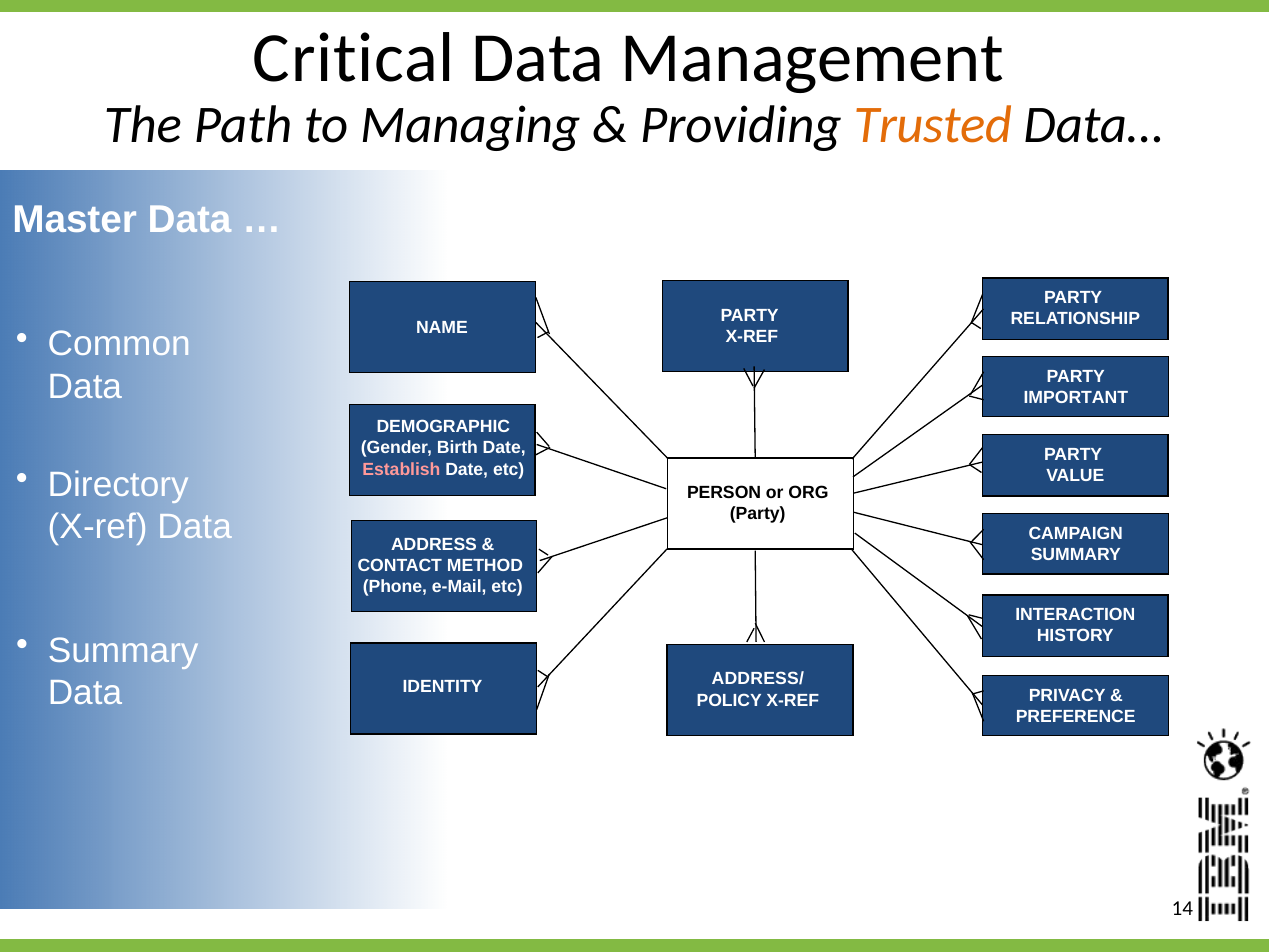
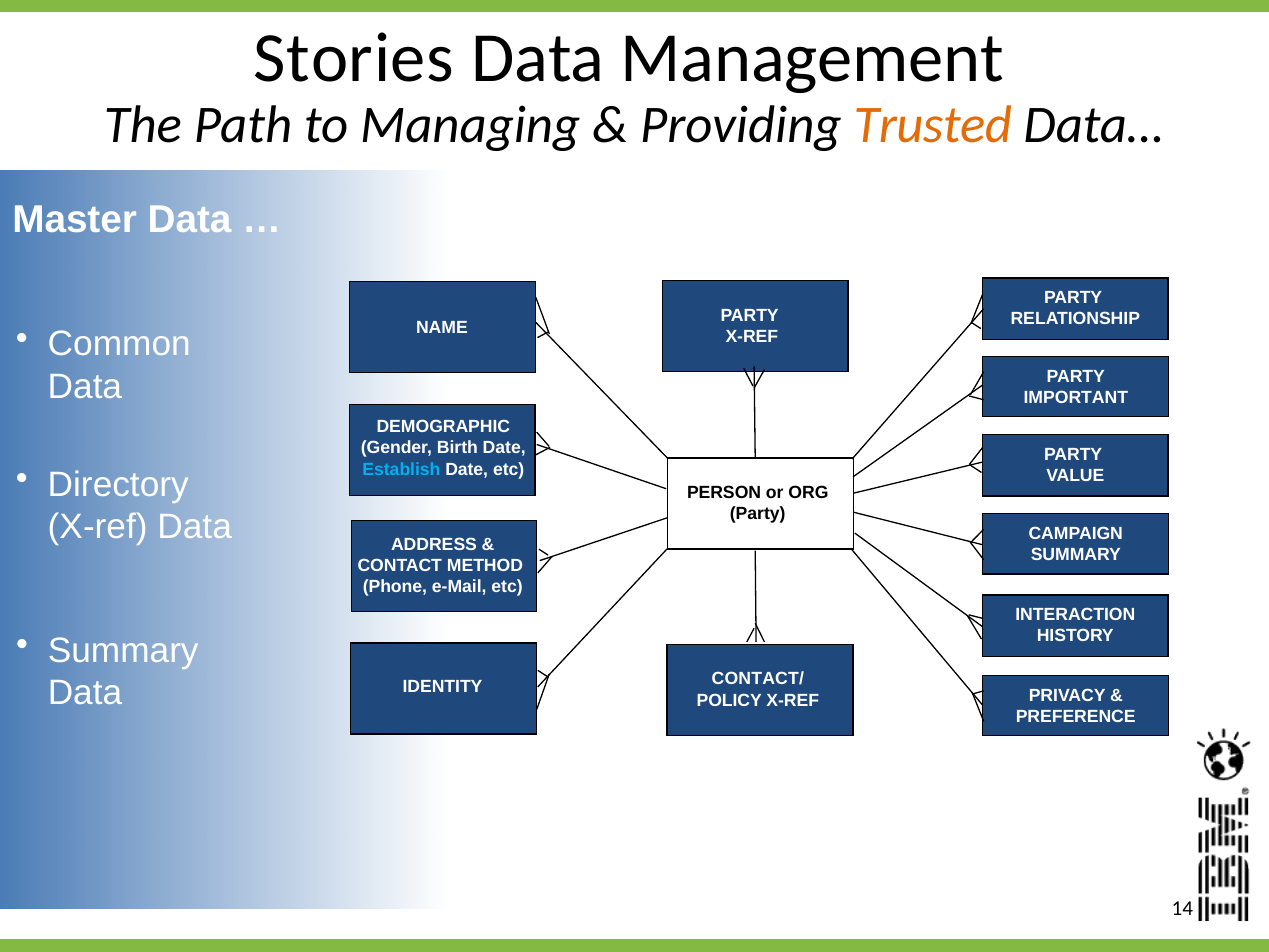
Critical: Critical -> Stories (354, 58)
Establish colour: pink -> light blue (401, 469)
ADDRESS/: ADDRESS/ -> CONTACT/ (758, 679)
